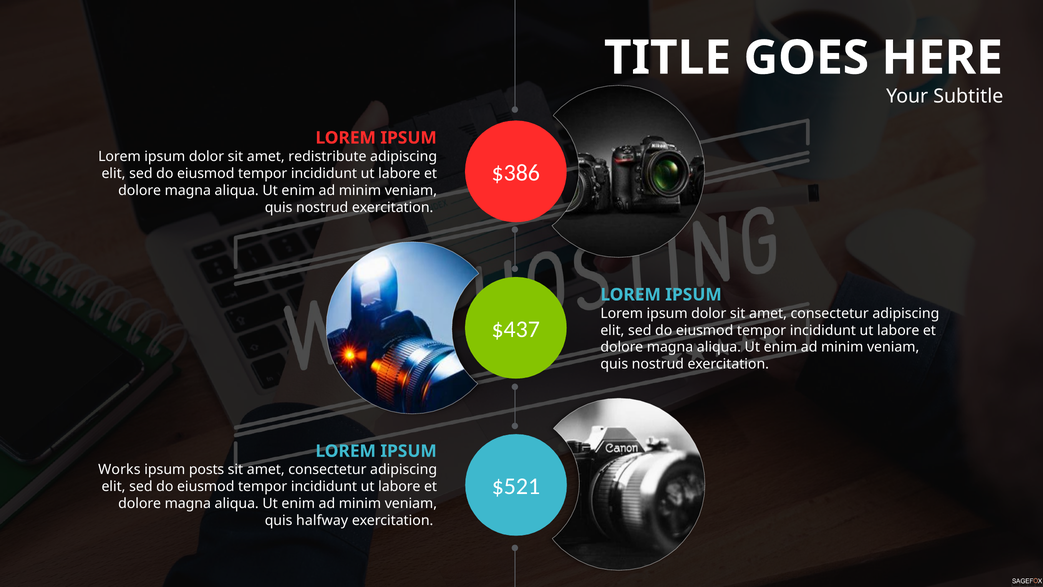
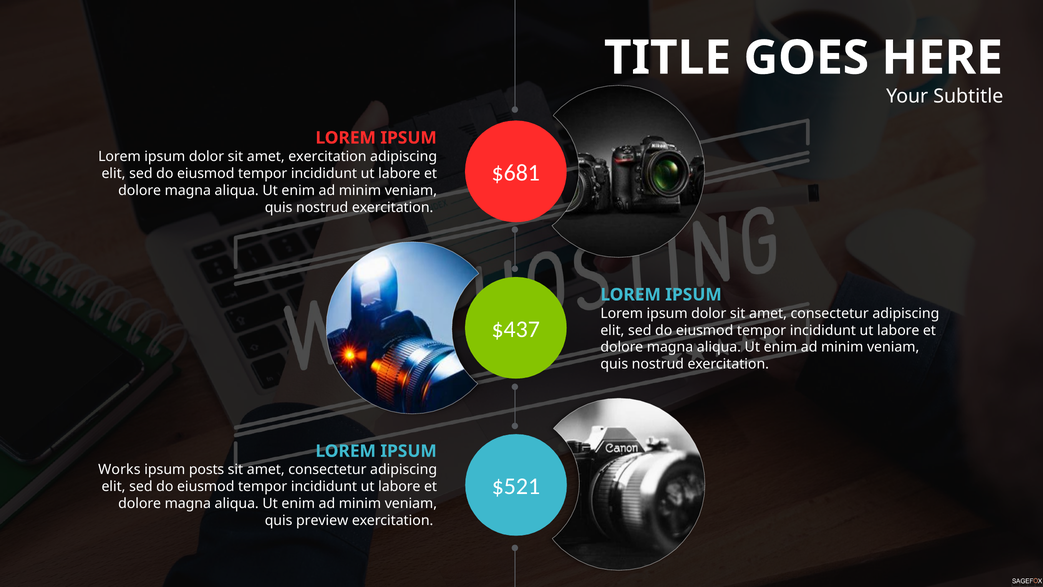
amet redistribute: redistribute -> exercitation (327, 156)
$386: $386 -> $681 (516, 173)
halfway: halfway -> preview (322, 520)
